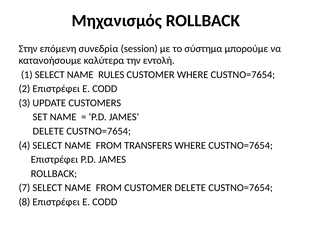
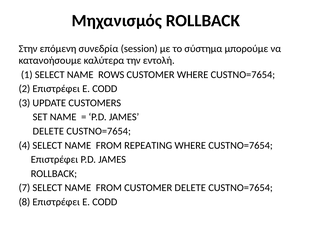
RULES: RULES -> ROWS (111, 75)
TRANSFERS: TRANSFERS -> REPEATING (148, 145)
